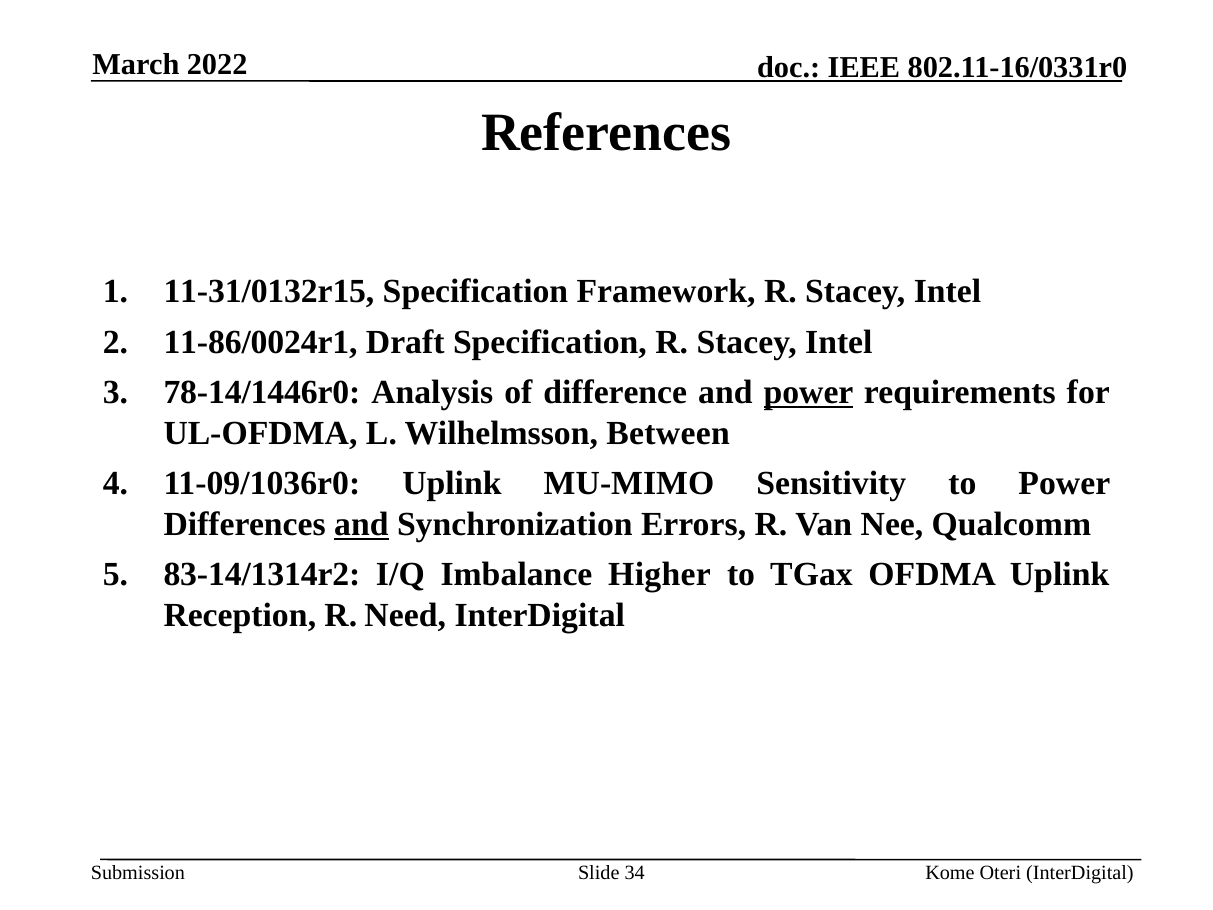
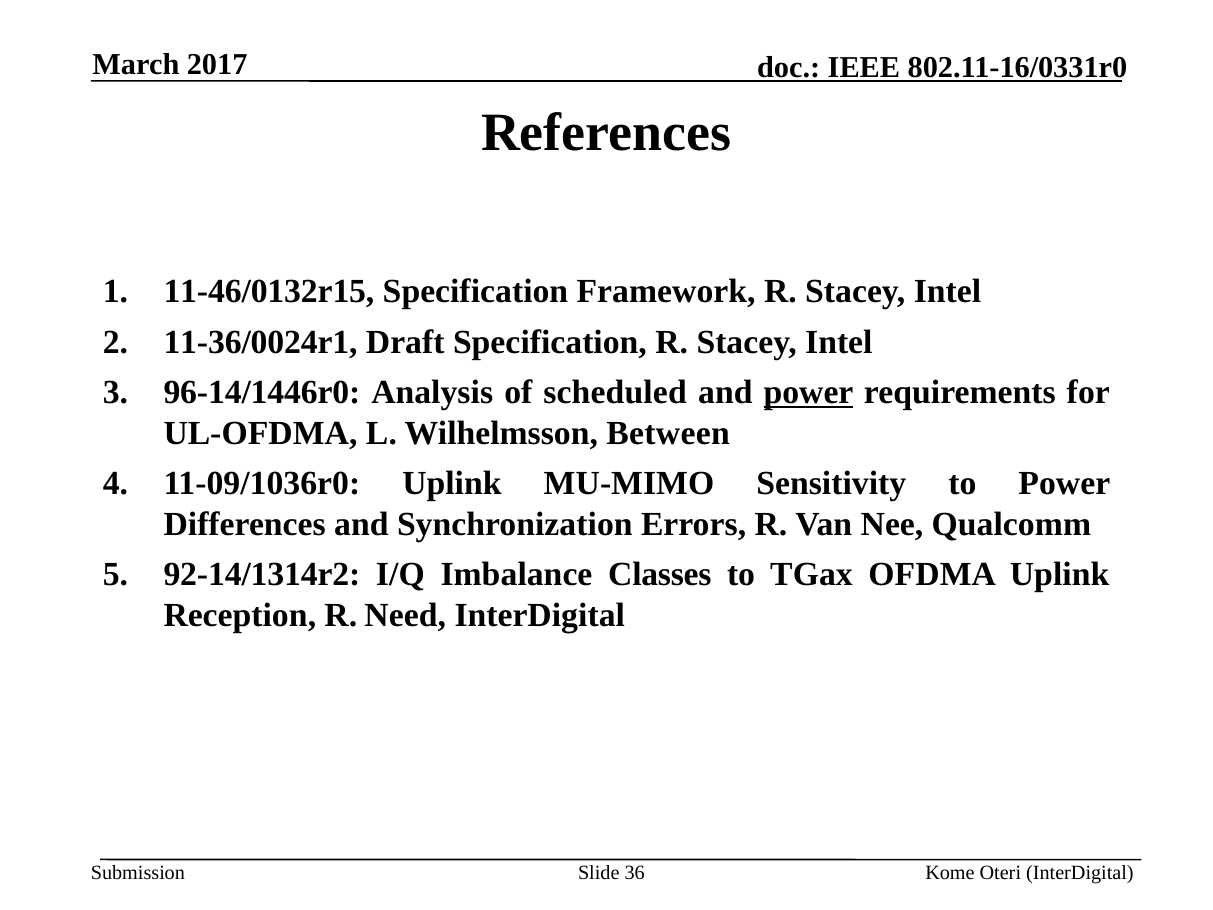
2022: 2022 -> 2017 (217, 64)
11-31/0132r15: 11-31/0132r15 -> 11-46/0132r15 (269, 291)
11-86/0024r1: 11-86/0024r1 -> 11-36/0024r1 (261, 342)
78-14/1446r0: 78-14/1446r0 -> 96-14/1446r0 (262, 392)
difference: difference -> scheduled (615, 392)
and underline: present -> none (361, 524)
83-14/1314r2: 83-14/1314r2 -> 92-14/1314r2 (262, 575)
Higher: Higher -> Classes (660, 575)
34: 34 -> 36 (635, 873)
